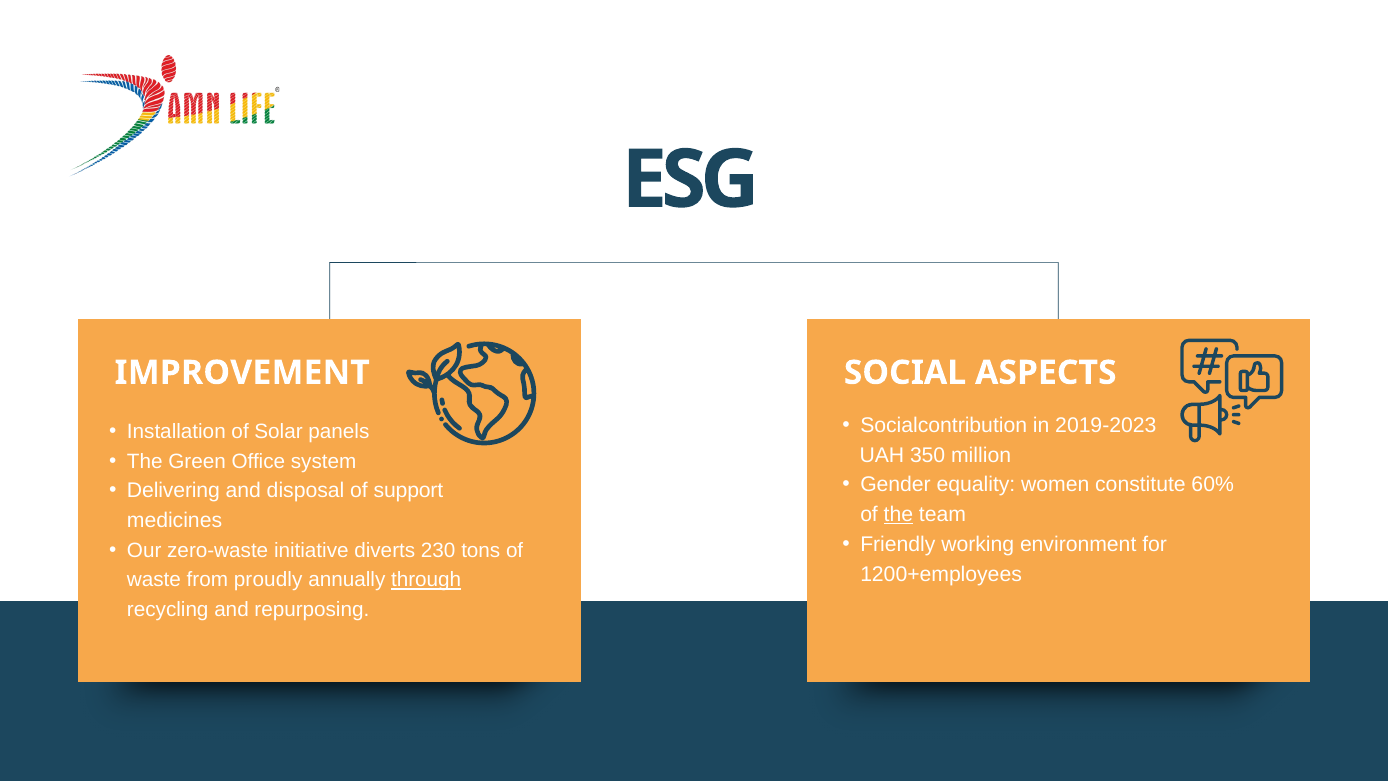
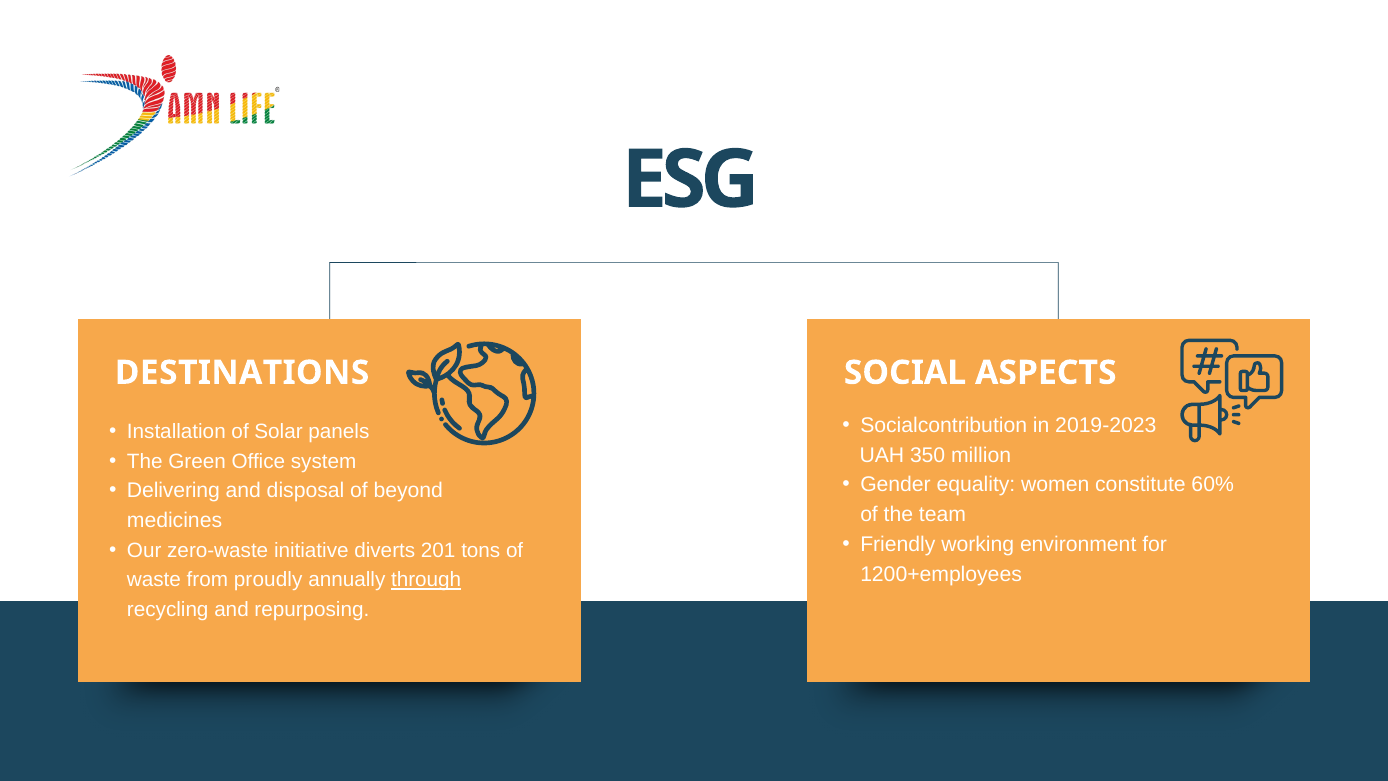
IMPROVEMENT: IMPROVEMENT -> DESTINATIONS (242, 373)
support: support -> beyond (408, 491)
the underline: present -> none (898, 515)
230: 230 -> 201 (438, 550)
